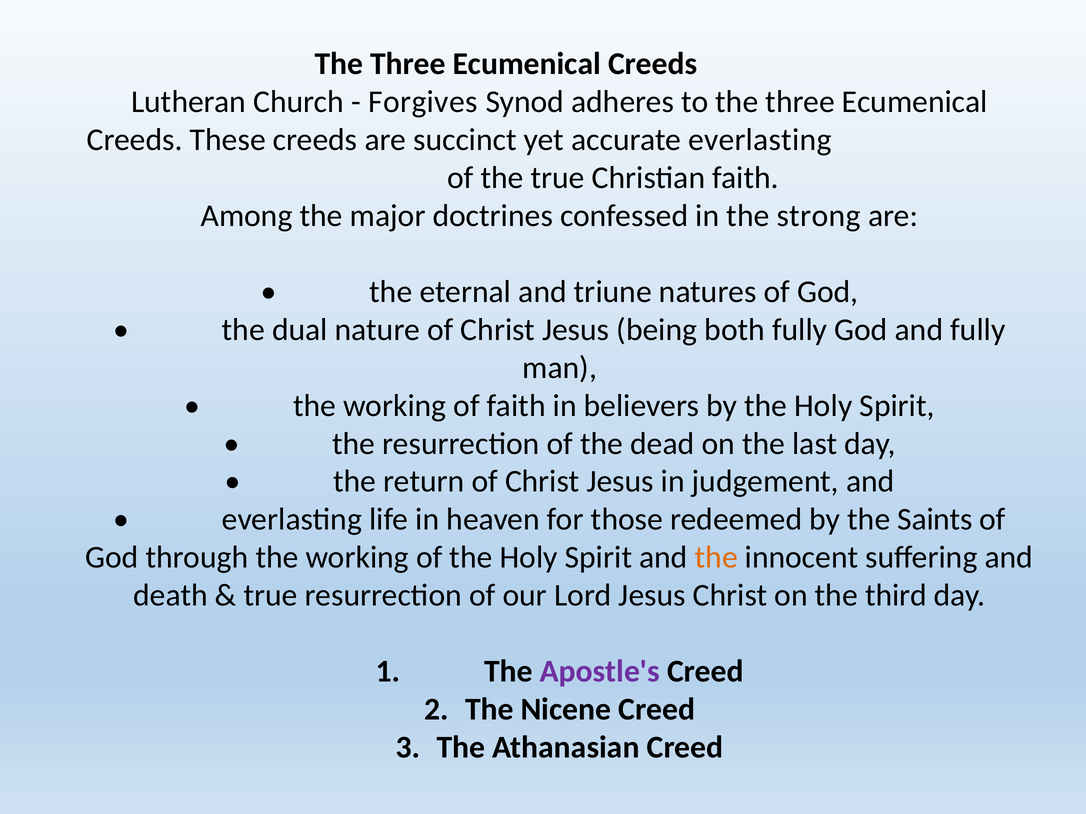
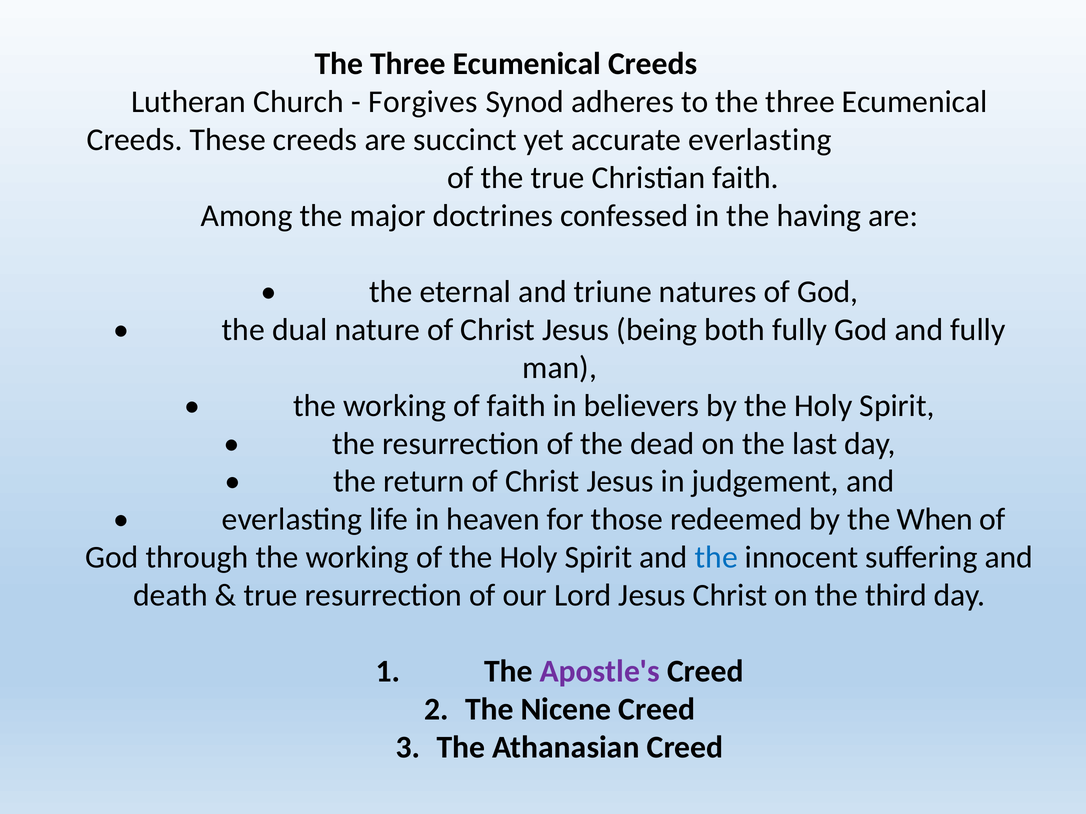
strong: strong -> having (819, 216)
Saints: Saints -> When (935, 520)
the colour: orange -> blue (716, 558)
